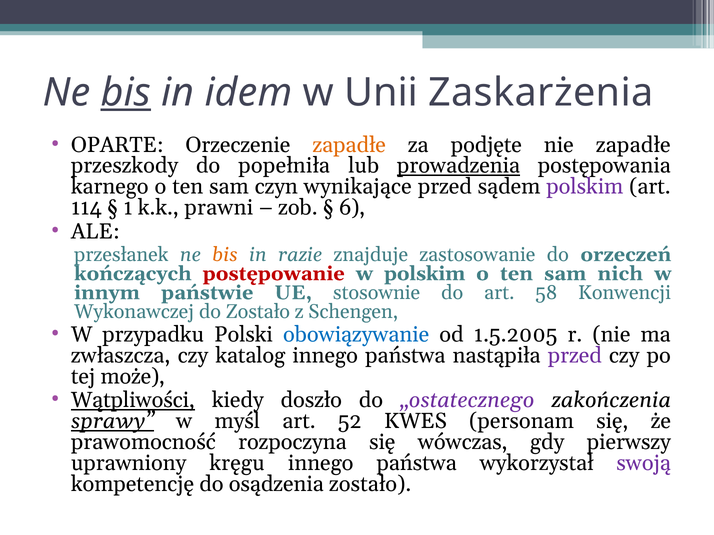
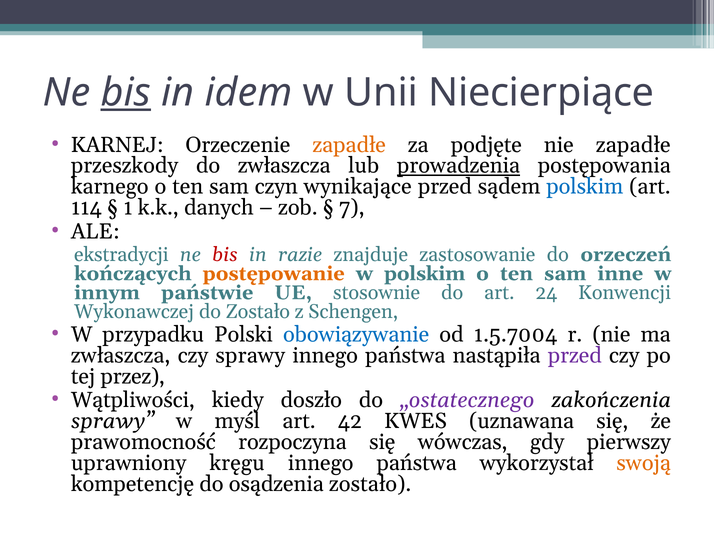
Zaskarżenia: Zaskarżenia -> Niecierpiące (541, 93)
OPARTE: OPARTE -> KARNEJ (117, 145)
do popełniła: popełniła -> zwłaszcza (284, 166)
polskim colour: purple -> blue (585, 187)
prawni: prawni -> danych (219, 208)
6: 6 -> 7 (352, 208)
przesłanek: przesłanek -> ekstradycji (121, 255)
bis colour: orange -> red (225, 255)
postępowanie colour: red -> orange (274, 274)
nich: nich -> inne (620, 274)
58: 58 -> 24 (546, 293)
1.5.2005: 1.5.2005 -> 1.5.7004 (516, 335)
czy katalog: katalog -> sprawy (250, 356)
może: może -> przez (133, 377)
Wątpliwości underline: present -> none (133, 401)
sprawy underline: present -> none (112, 422)
52: 52 -> 42 (350, 422)
personam: personam -> uznawana (522, 422)
swoją colour: purple -> orange (644, 464)
